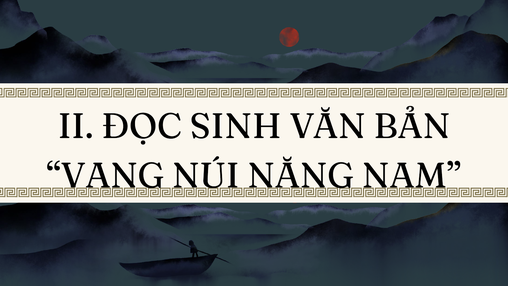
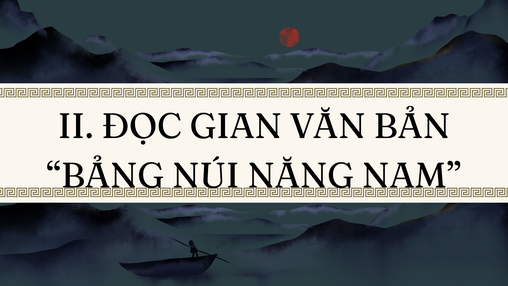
SINH: SINH -> GIAN (236, 126)
VANG: VANG -> BẢNG (105, 176)
